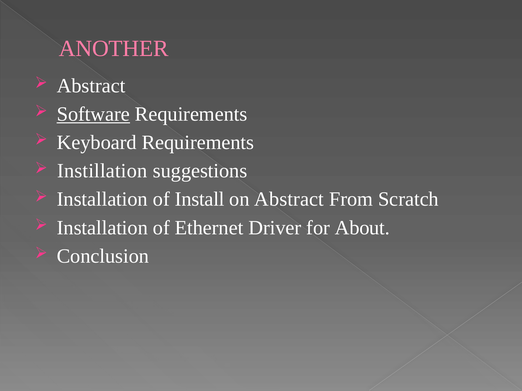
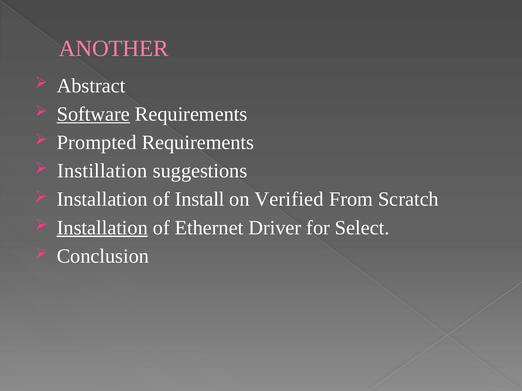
Keyboard: Keyboard -> Prompted (97, 143)
on Abstract: Abstract -> Verified (289, 200)
Installation underline: none -> present (102, 228)
About: About -> Select (362, 228)
